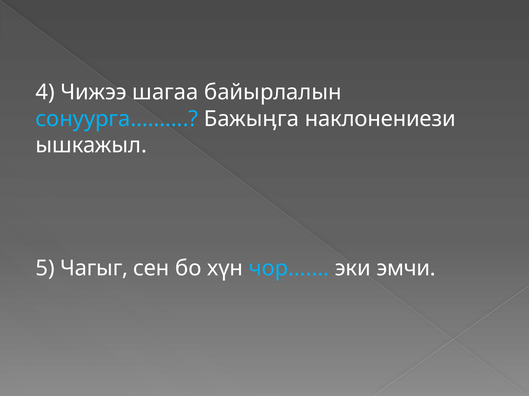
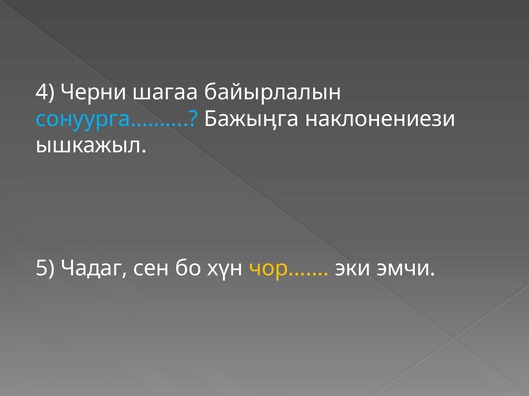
Чижээ: Чижээ -> Черни (94, 93)
Чагыг: Чагыг -> Чадаг (94, 269)
чор…… colour: light blue -> yellow (289, 269)
